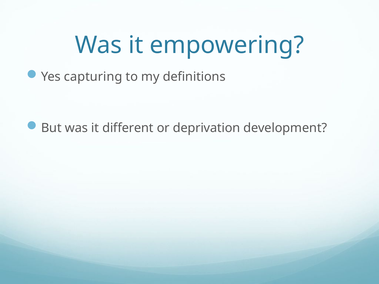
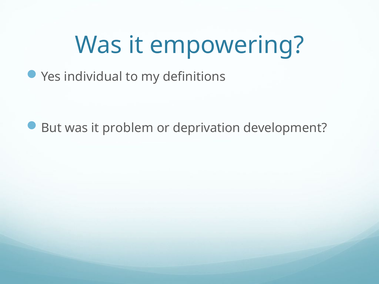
capturing: capturing -> individual (93, 77)
different: different -> problem (128, 128)
